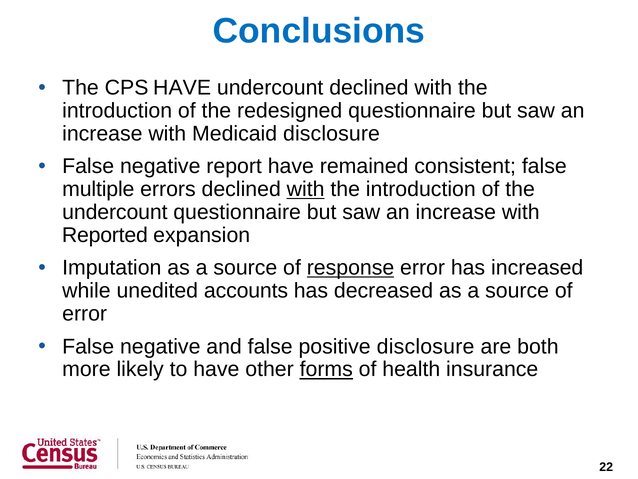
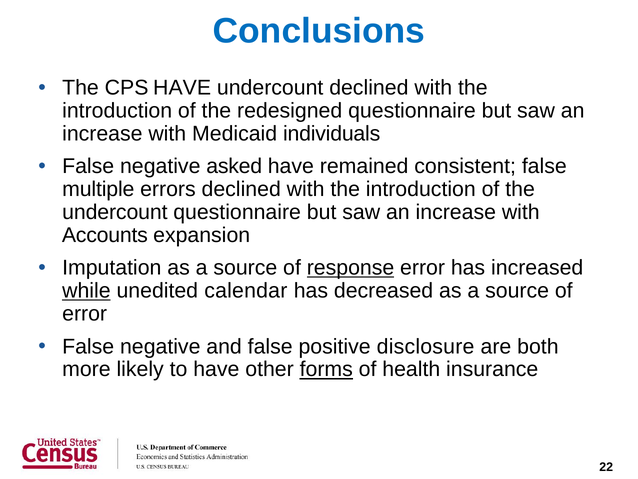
Medicaid disclosure: disclosure -> individuals (332, 134)
report: report -> asked (234, 166)
with underline: present -> none (306, 189)
Reported: Reported -> Accounts (105, 235)
while underline: none -> present (86, 291)
accounts: accounts -> calendar (246, 291)
